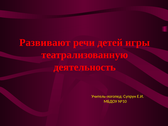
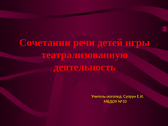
Развивают: Развивают -> Сочетании (45, 43)
